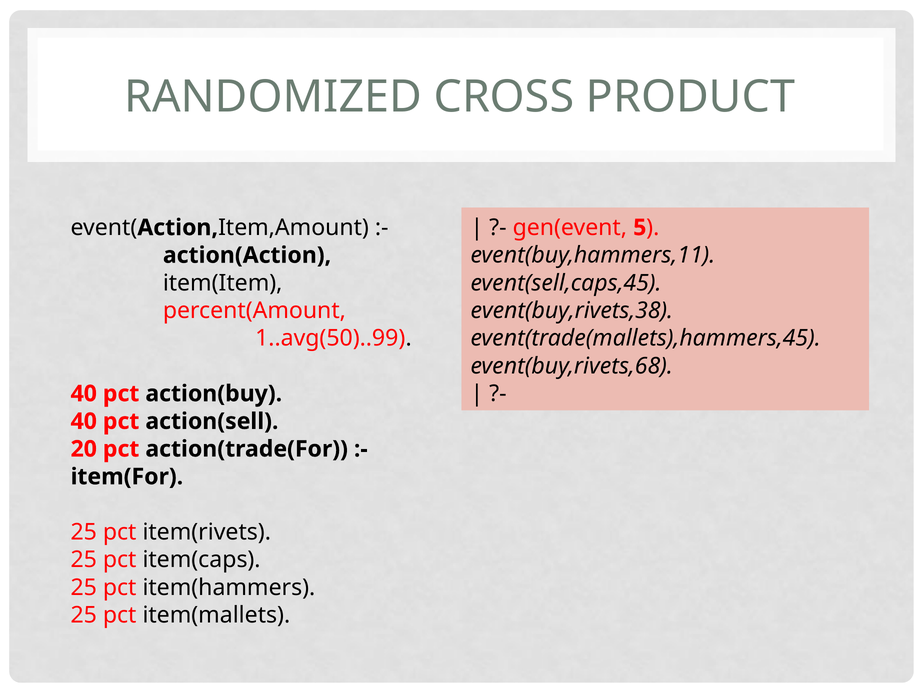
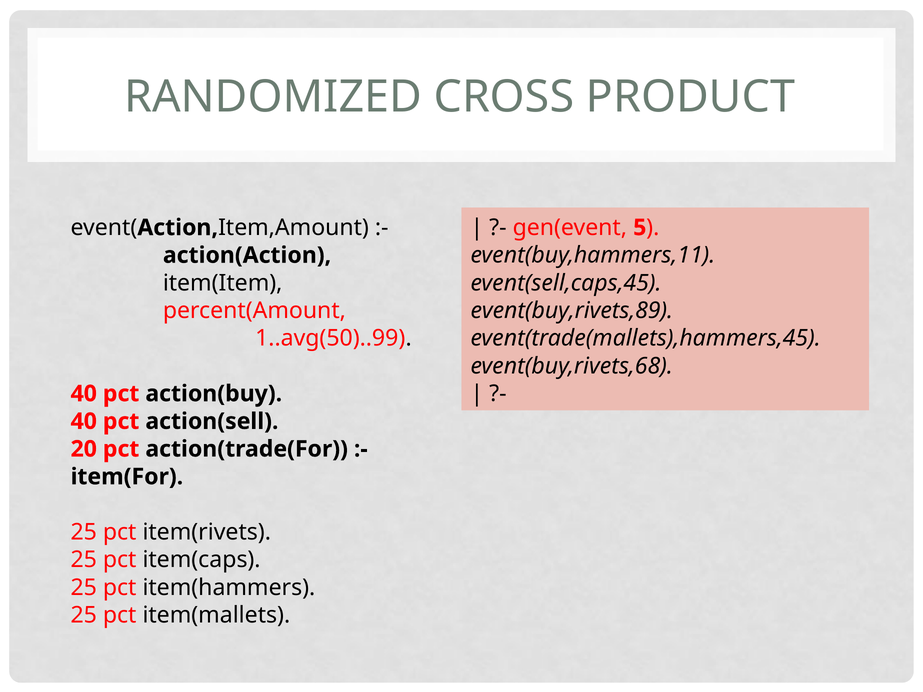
event(buy,rivets,38: event(buy,rivets,38 -> event(buy,rivets,89 (572, 311)
